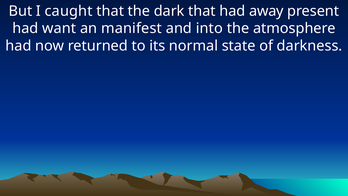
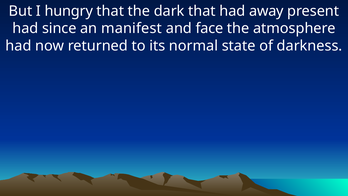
caught: caught -> hungry (69, 11)
want: want -> since (59, 28)
into: into -> face (209, 28)
